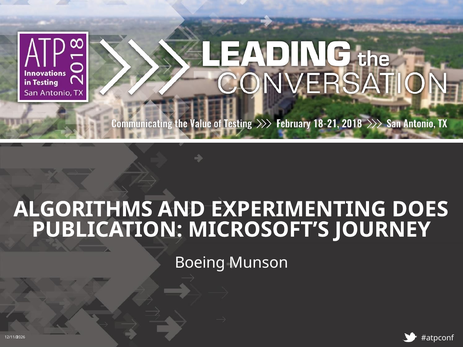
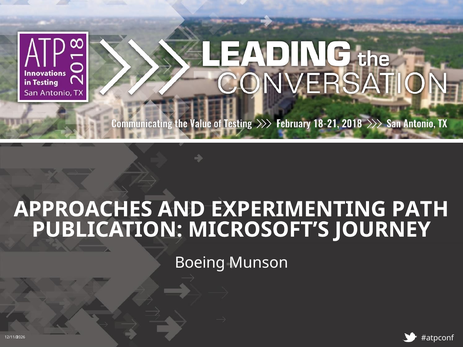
ALGORITHMS: ALGORITHMS -> APPROACHES (83, 209)
DOES: DOES -> PATH (420, 209)
